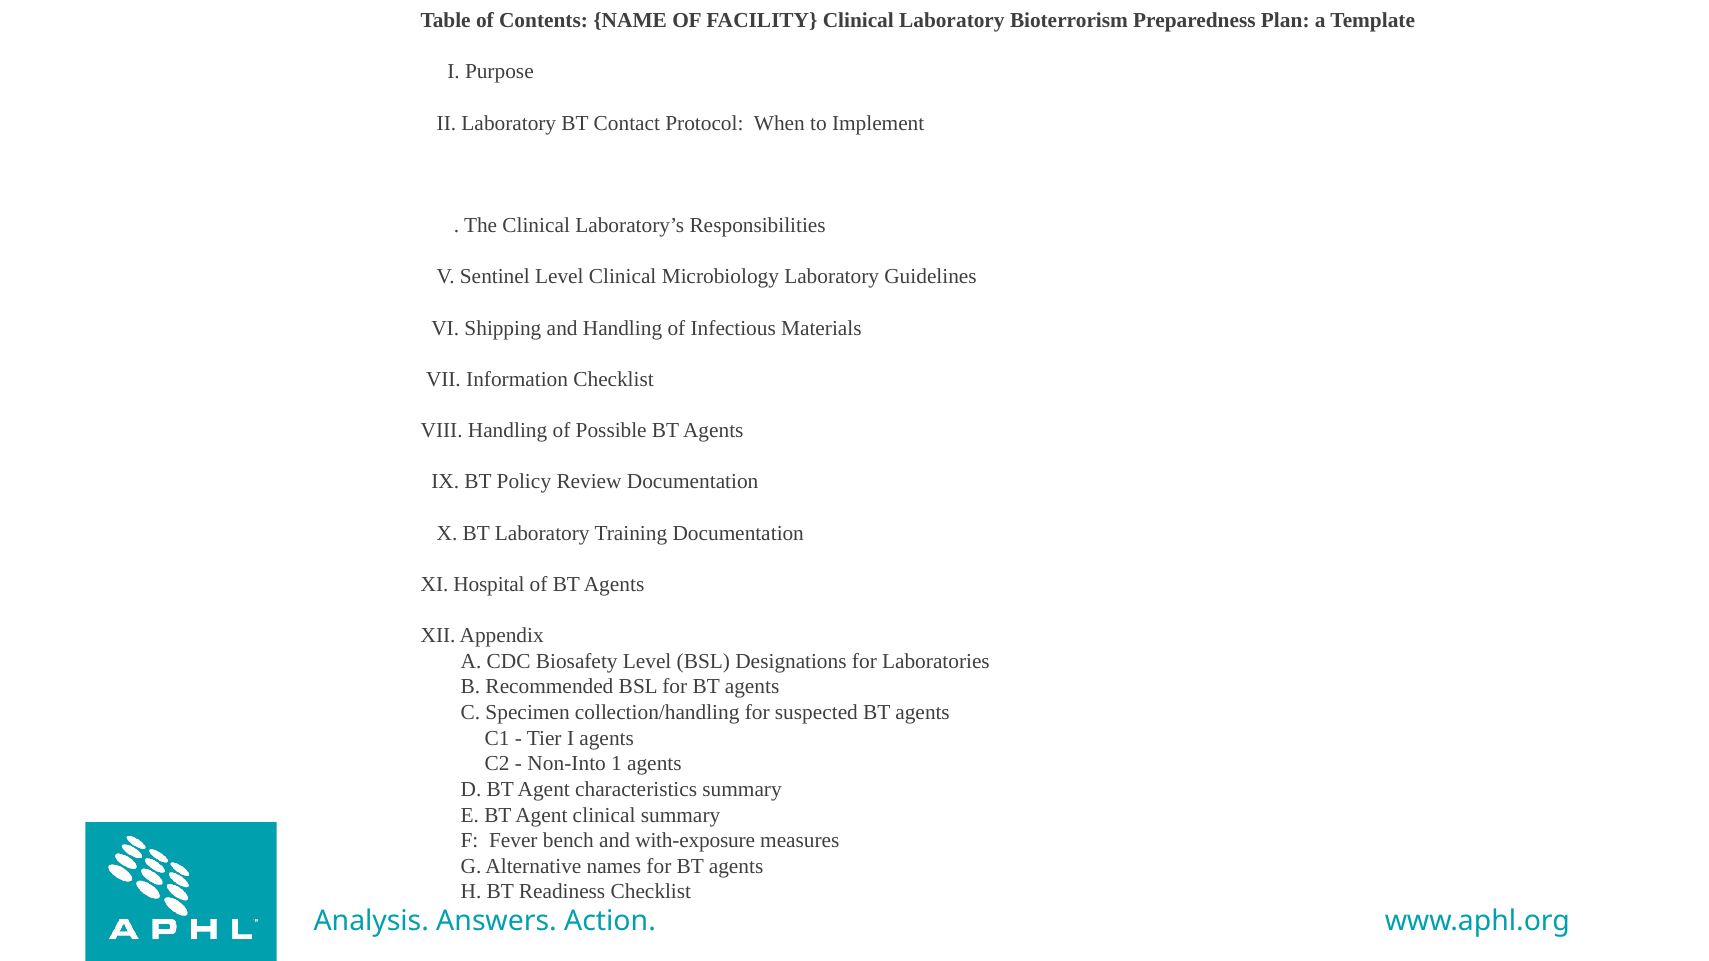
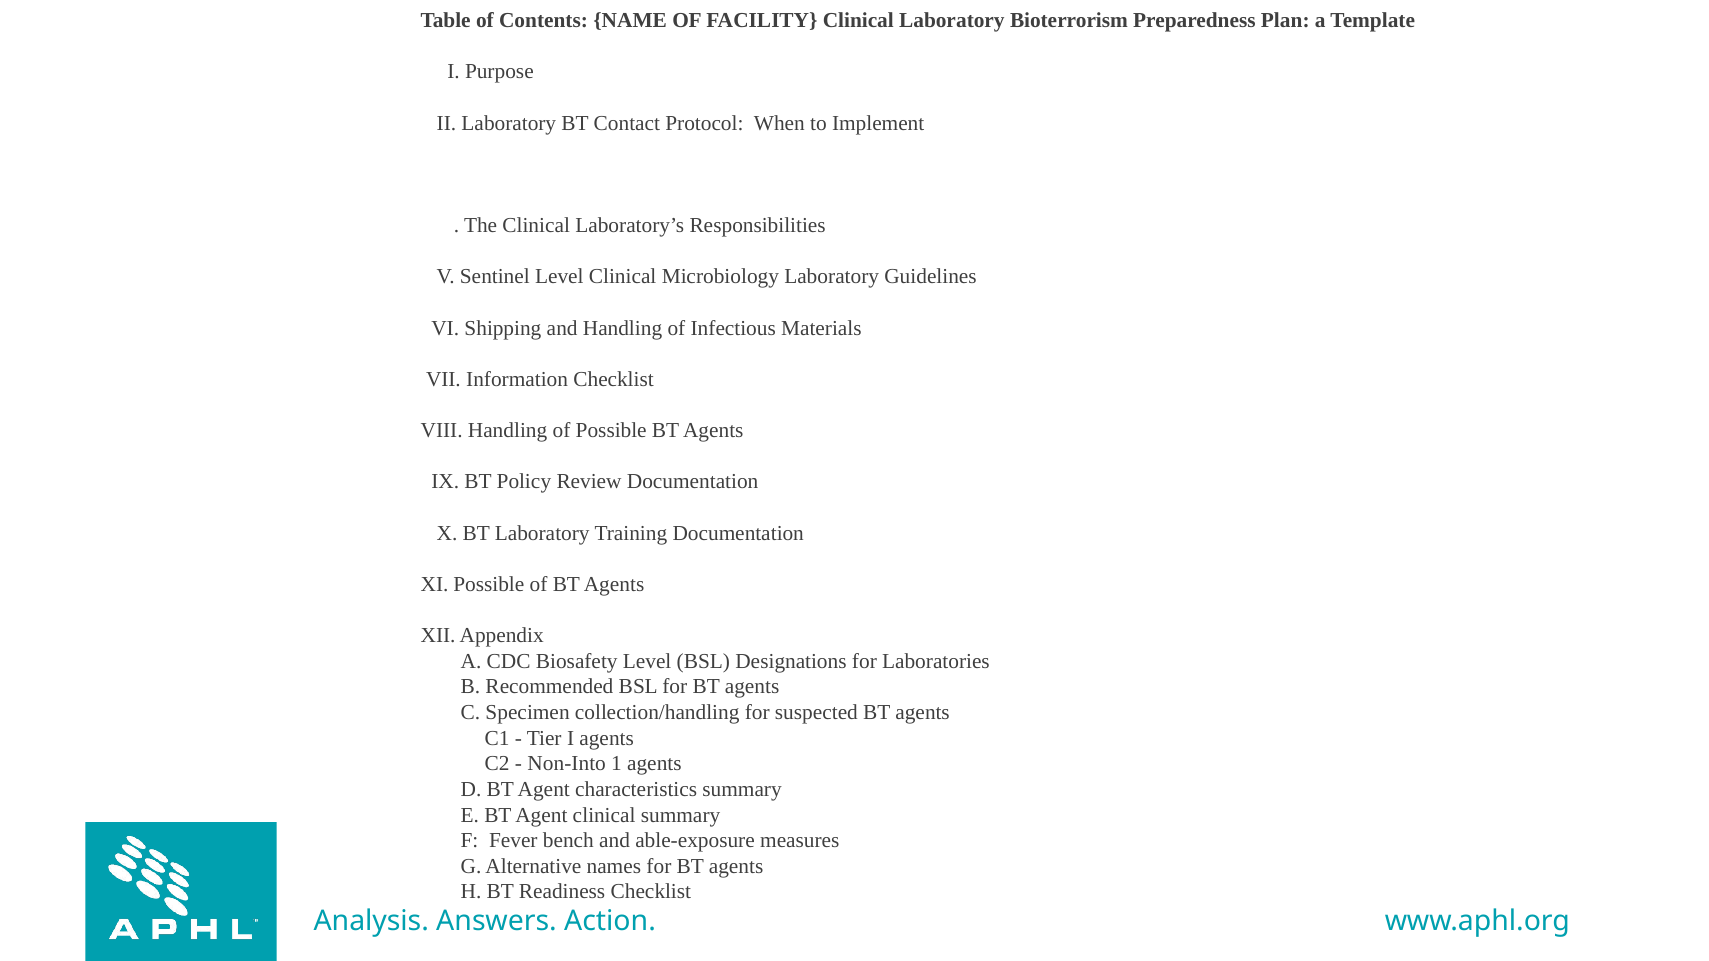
XI Hospital: Hospital -> Possible (489, 585)
with-exposure: with-exposure -> able-exposure (695, 841)
